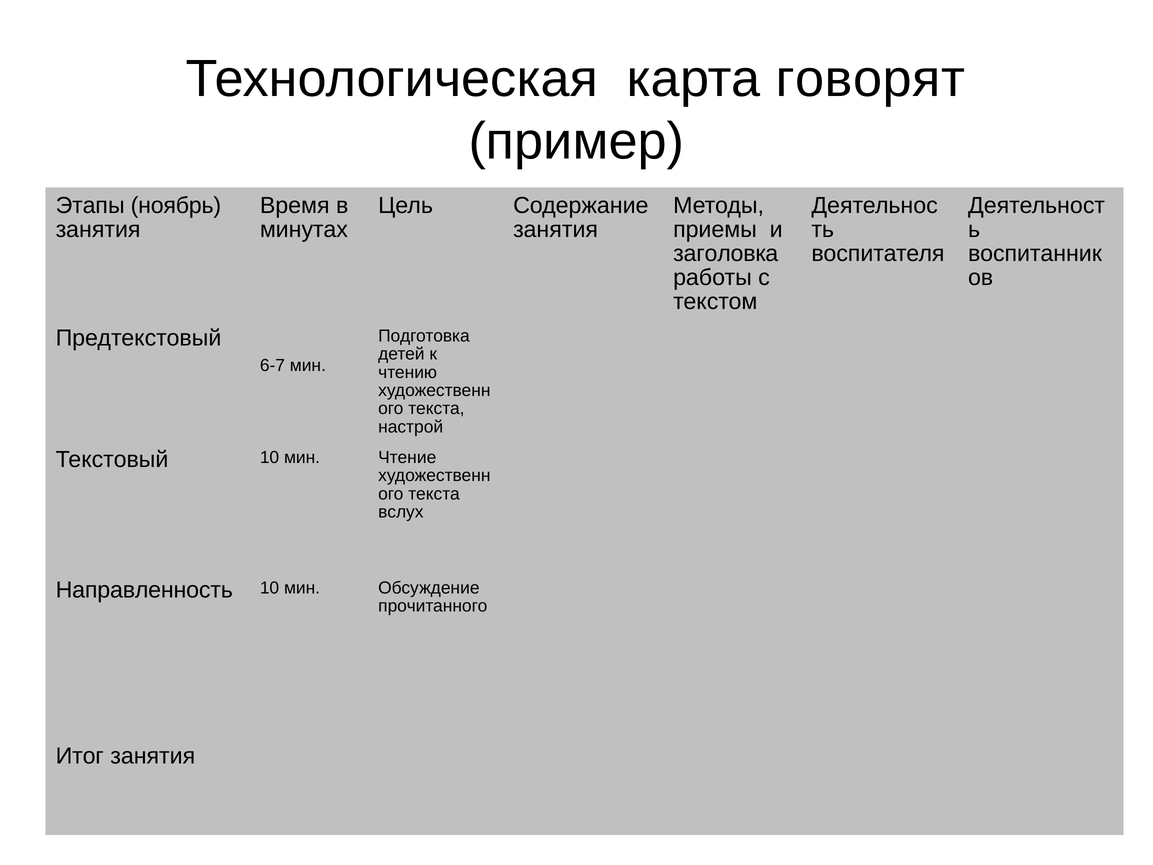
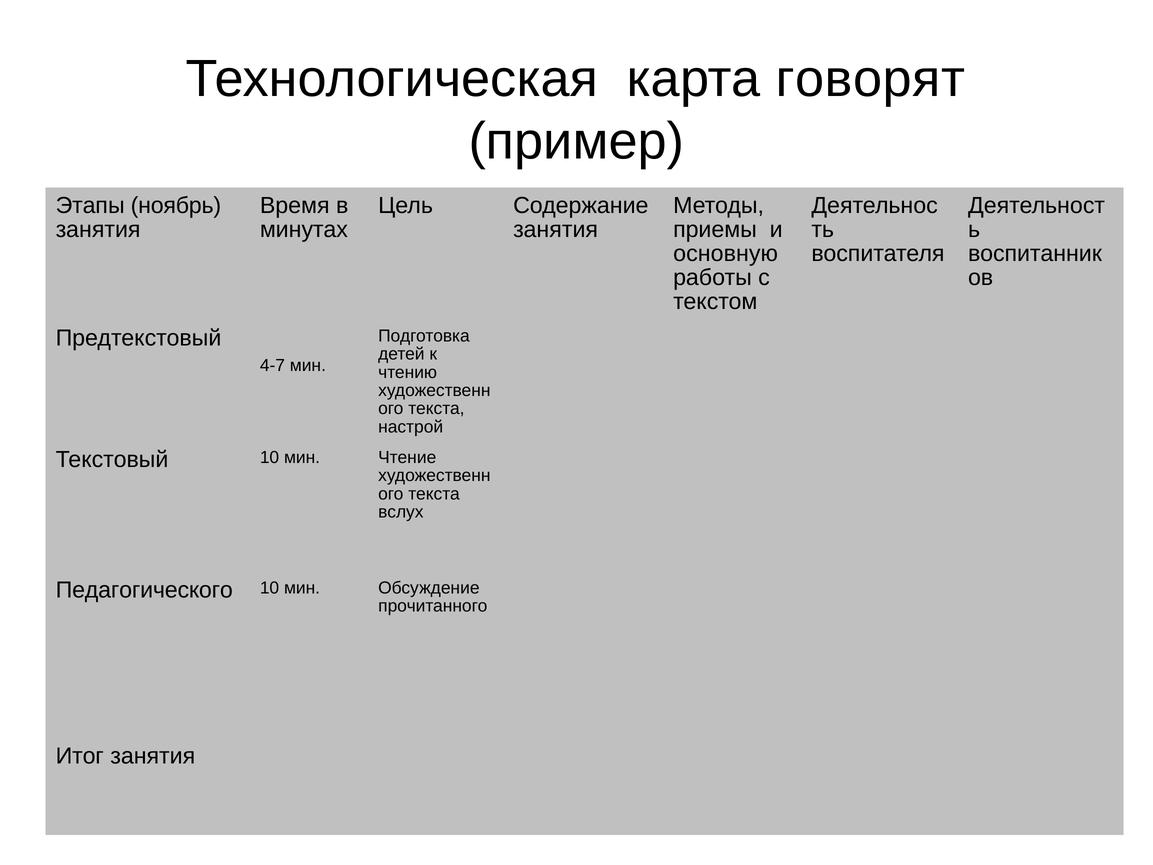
заголовка: заголовка -> основную (726, 253)
6-7: 6-7 -> 4-7 (272, 365)
Направленность: Направленность -> Педагогического (144, 590)
